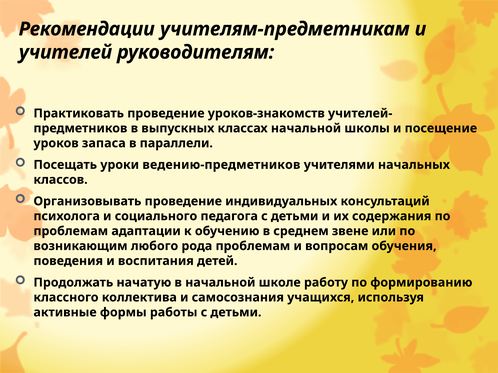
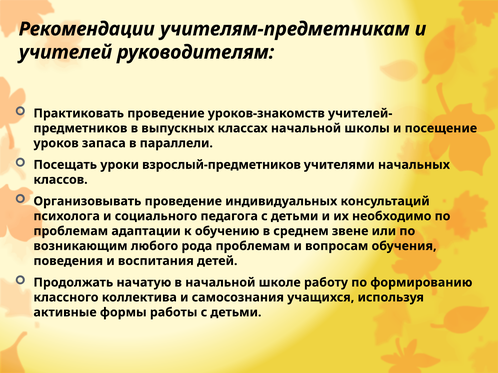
ведению-предметников: ведению-предметников -> взрослый-предметников (222, 165)
содержания: содержания -> необходимо (392, 216)
